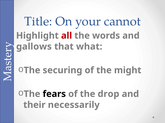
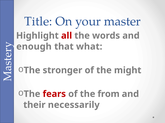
cannot: cannot -> master (122, 21)
gallows: gallows -> enough (34, 47)
securing: securing -> stronger (62, 71)
fears colour: black -> red (54, 94)
drop: drop -> from (109, 94)
